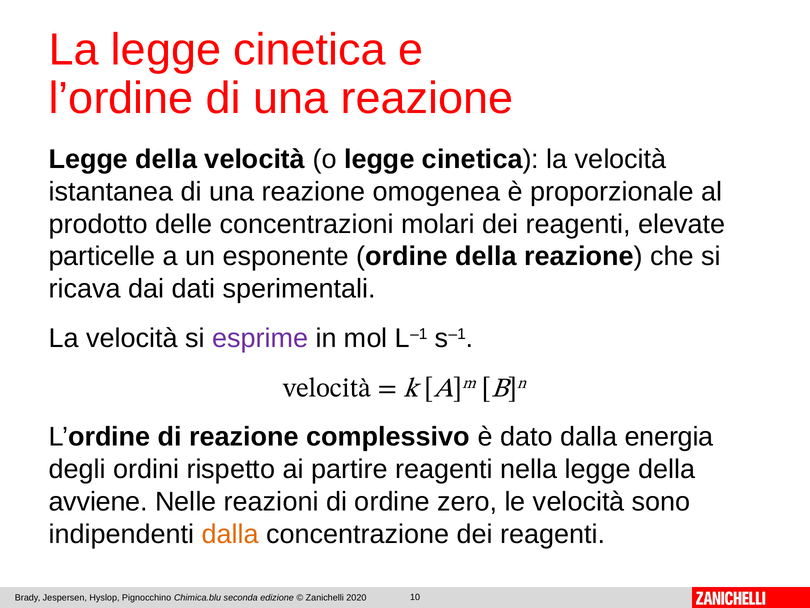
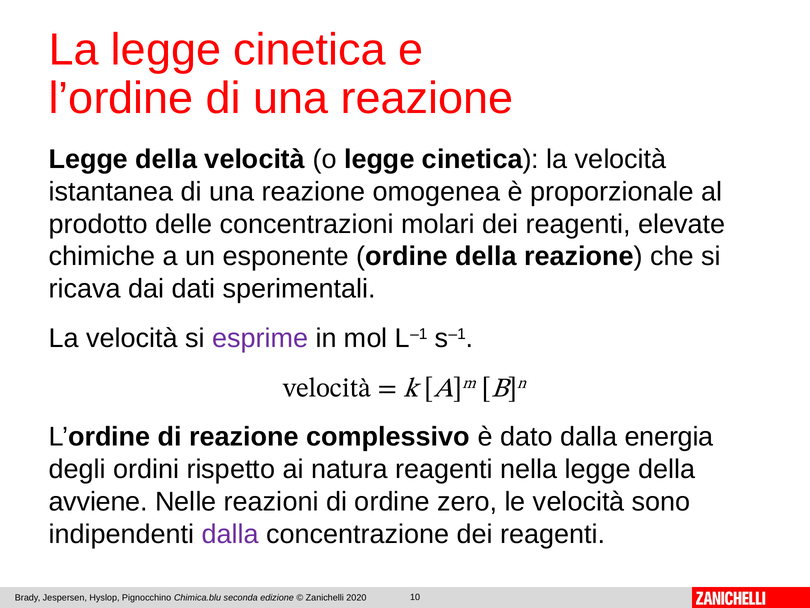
particelle: particelle -> chimiche (102, 256)
partire: partire -> natura (349, 469)
dalla colour: orange -> purple (230, 534)
